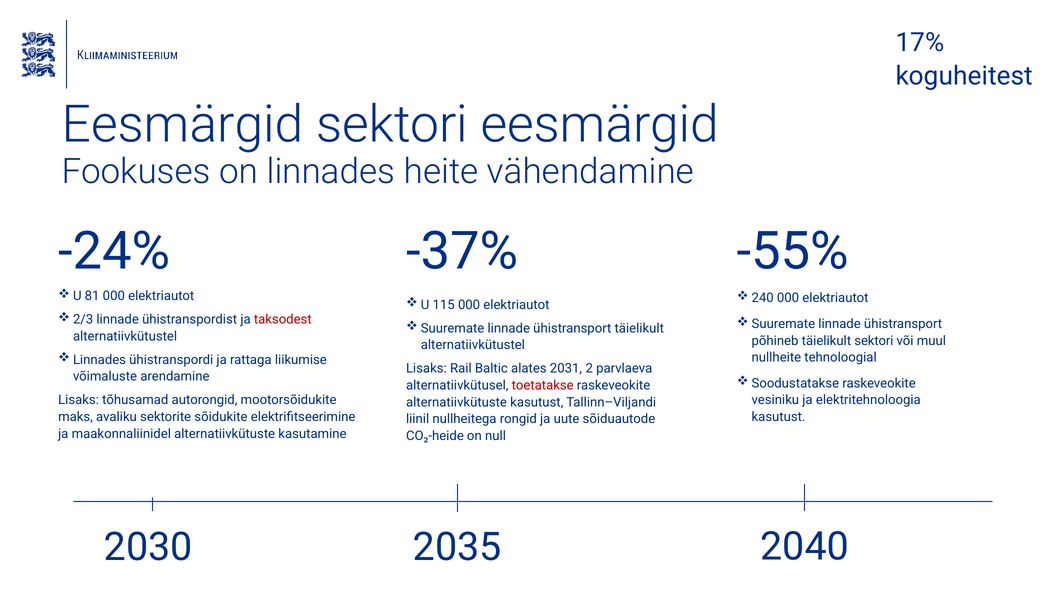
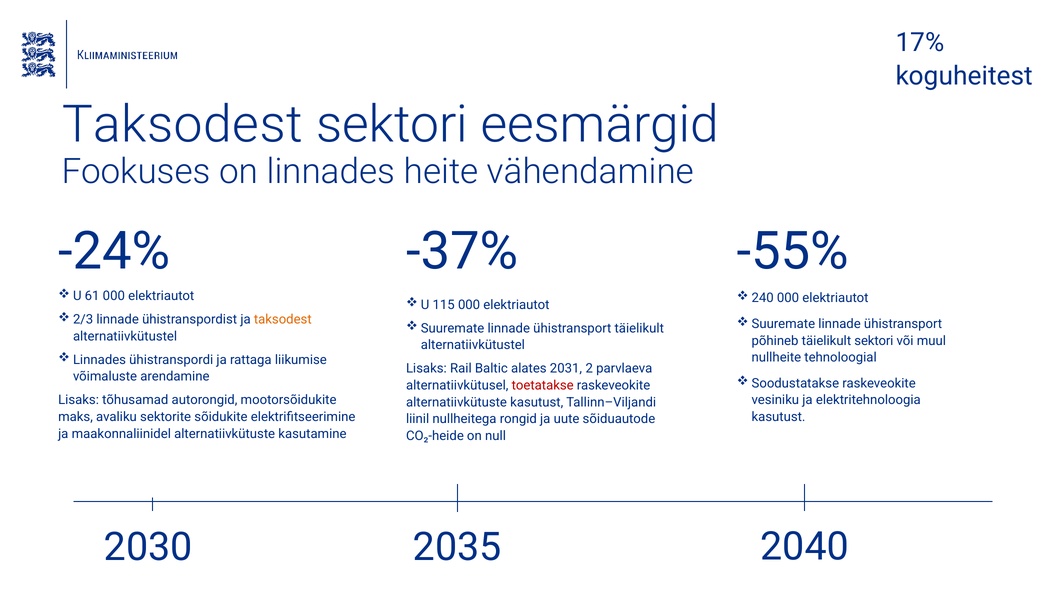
Eesmärgid: Eesmärgid -> Taksodest (182, 125)
81: 81 -> 61 (92, 296)
taksodest colour: red -> orange (283, 320)
